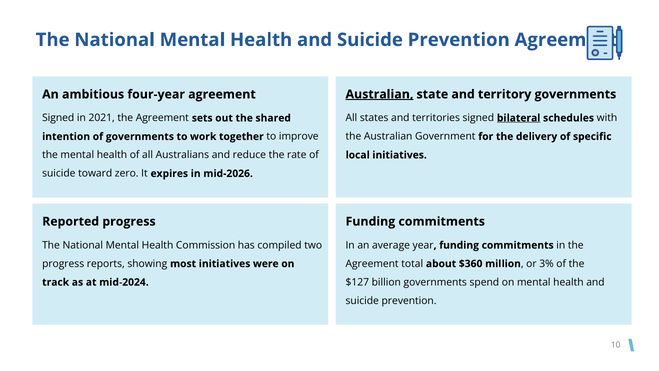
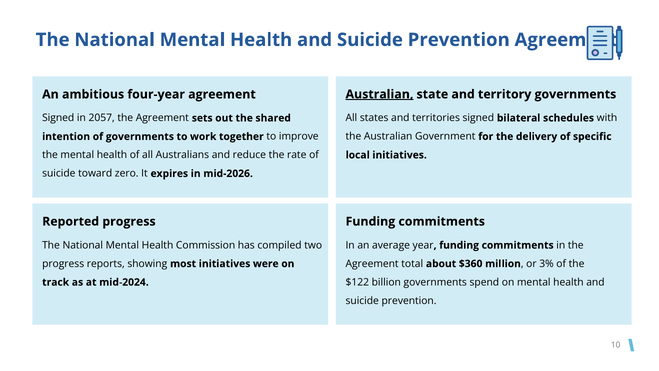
bilateral underline: present -> none (519, 118)
2021: 2021 -> 2057 (102, 118)
$127: $127 -> $122 (357, 282)
